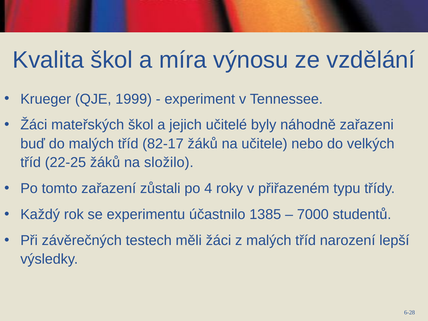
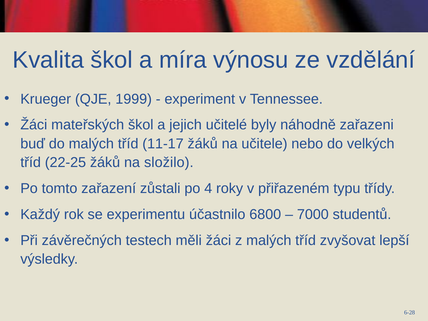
82-17: 82-17 -> 11-17 (163, 144)
1385: 1385 -> 6800 (265, 214)
narození: narození -> zvyšovat (348, 240)
